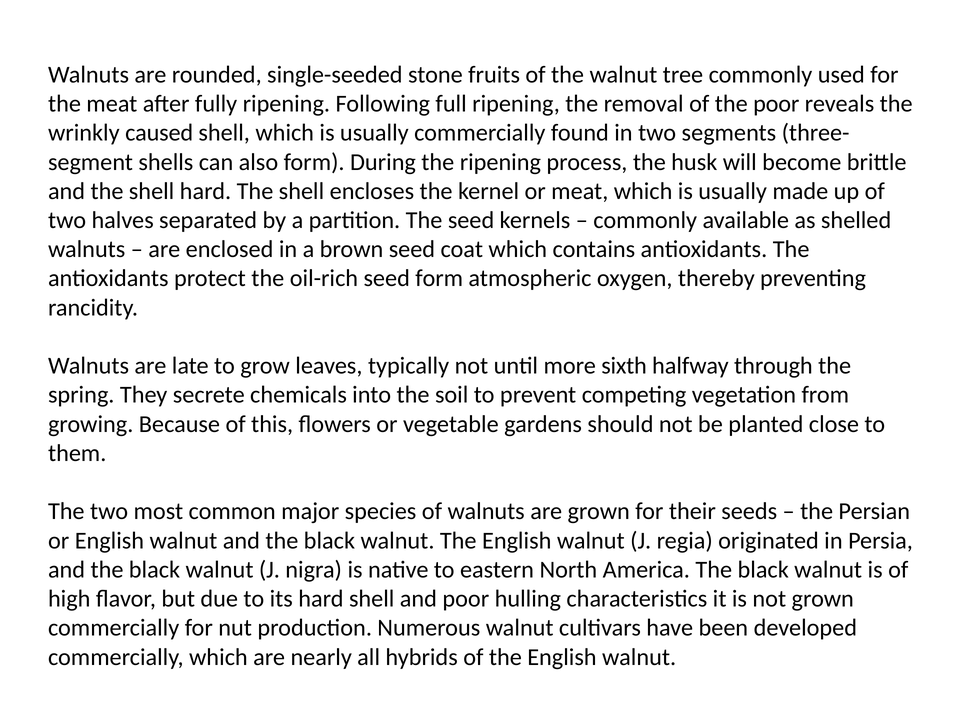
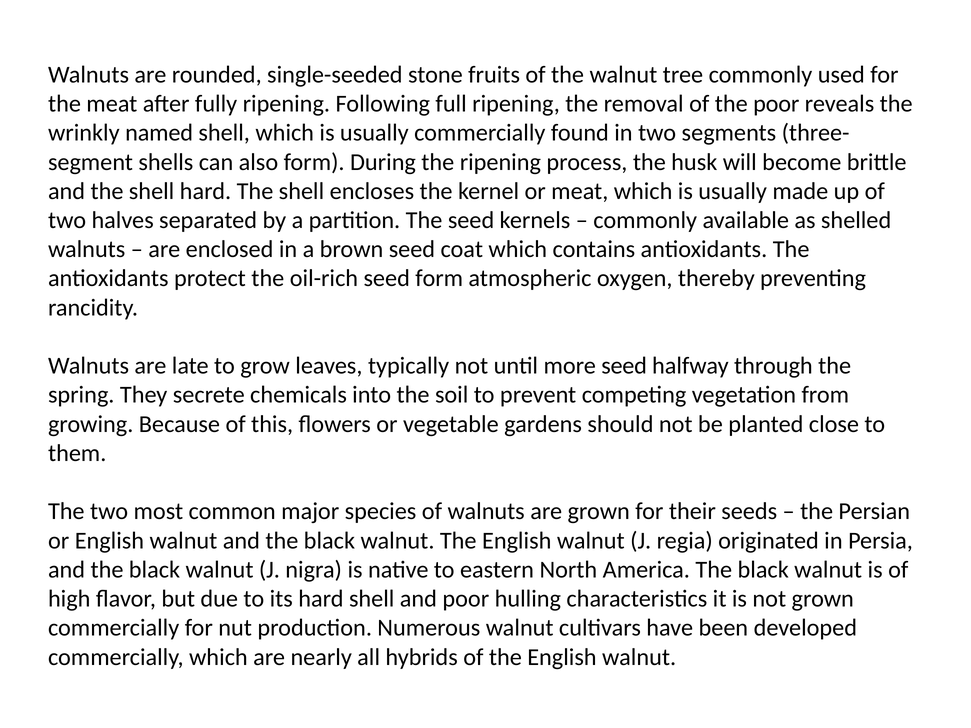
caused: caused -> named (159, 133)
more sixth: sixth -> seed (624, 366)
